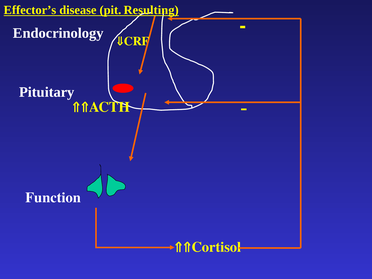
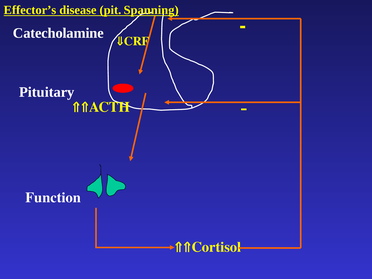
Resulting: Resulting -> Spanning (151, 10)
Endocrinology: Endocrinology -> Catecholamine (58, 33)
